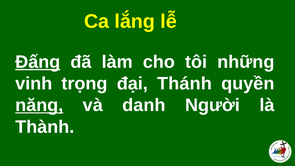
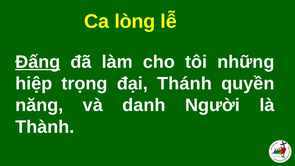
lắng: lắng -> lòng (135, 21)
vinh: vinh -> hiệp (34, 83)
năng underline: present -> none (39, 105)
